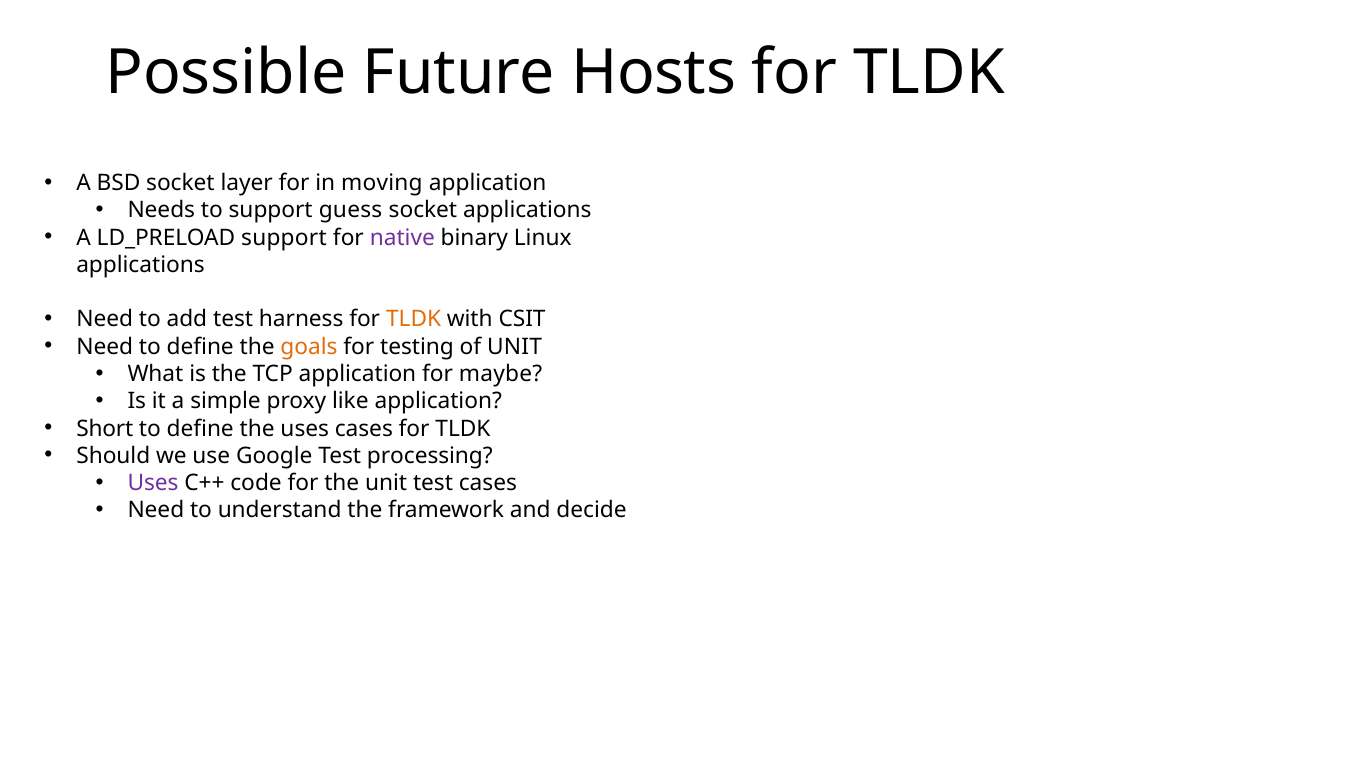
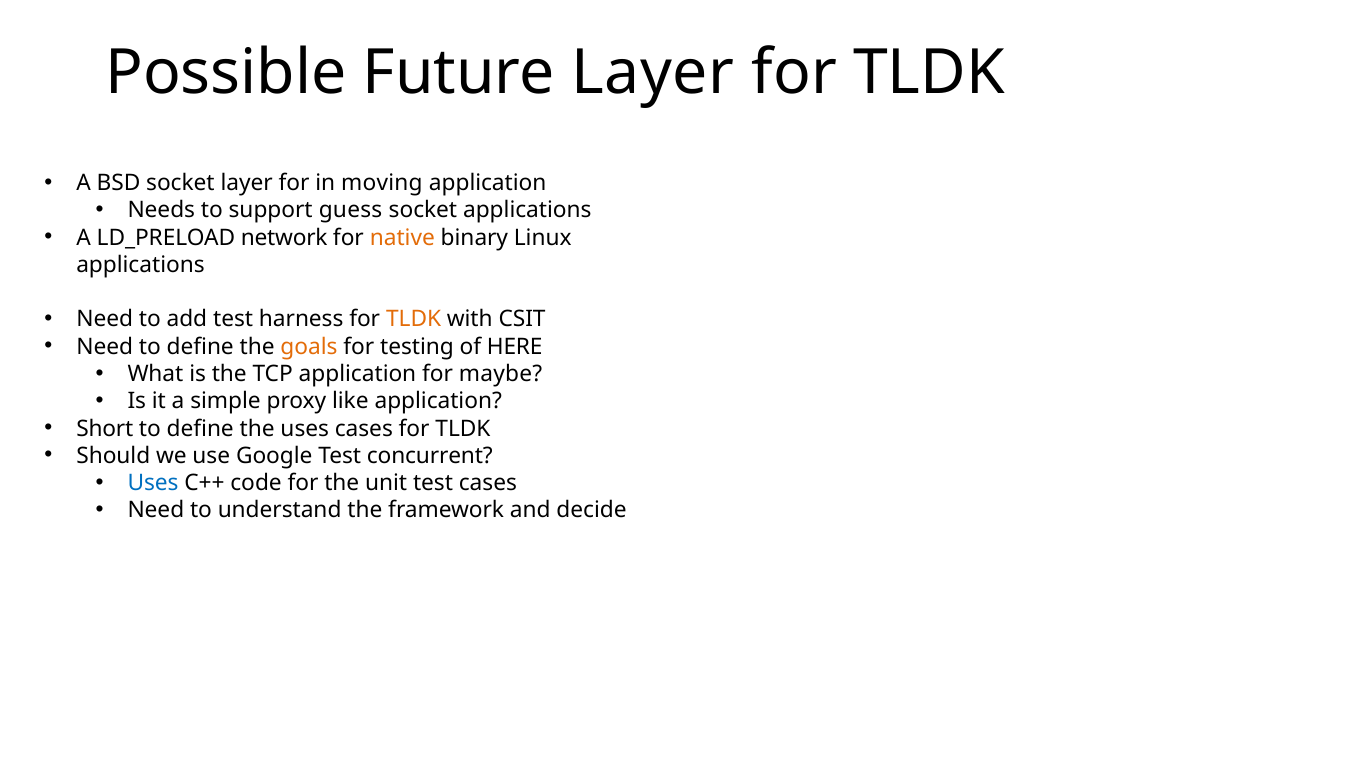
Future Hosts: Hosts -> Layer (653, 72)
LD_PRELOAD support: support -> network (284, 238)
native colour: purple -> orange (402, 238)
of UNIT: UNIT -> HERE (515, 347)
processing: processing -> concurrent (430, 456)
Uses colour: purple -> blue (153, 483)
